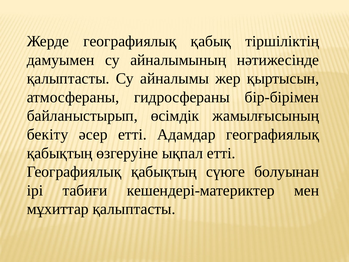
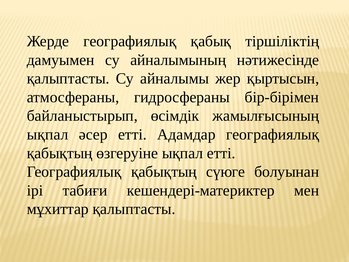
бекіту: бекіту -> ықпал (48, 134)
